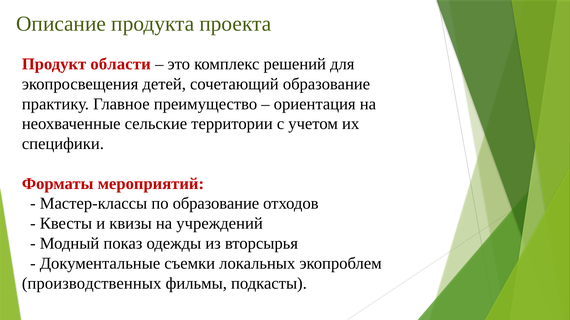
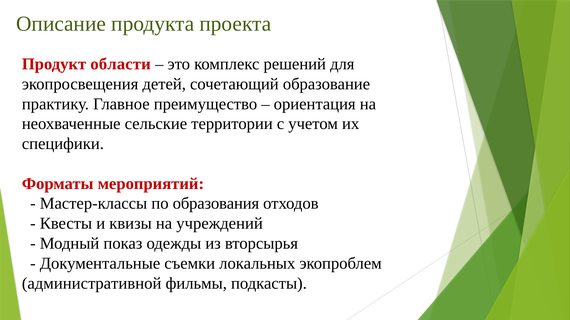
по образование: образование -> образования (216, 204)
производственных: производственных -> административной (92, 284)
